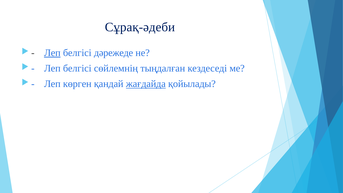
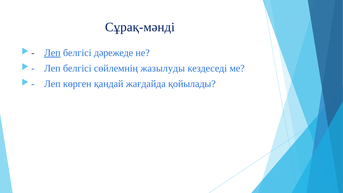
Сұрақ-әдеби: Сұрақ-әдеби -> Сұрақ-мәнді (140, 27)
тыңдалған: тыңдалған -> жазылуды (163, 68)
жағдайда underline: present -> none (146, 84)
